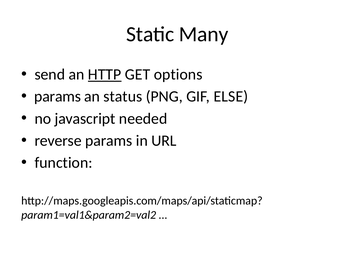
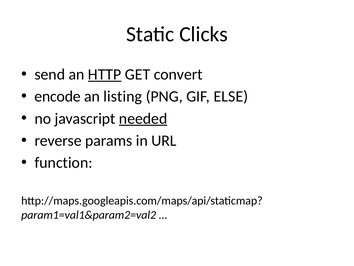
Many: Many -> Clicks (204, 34)
options: options -> convert (178, 74)
params: params -> encode (58, 96)
status: status -> listing (123, 96)
needed underline: none -> present (143, 118)
